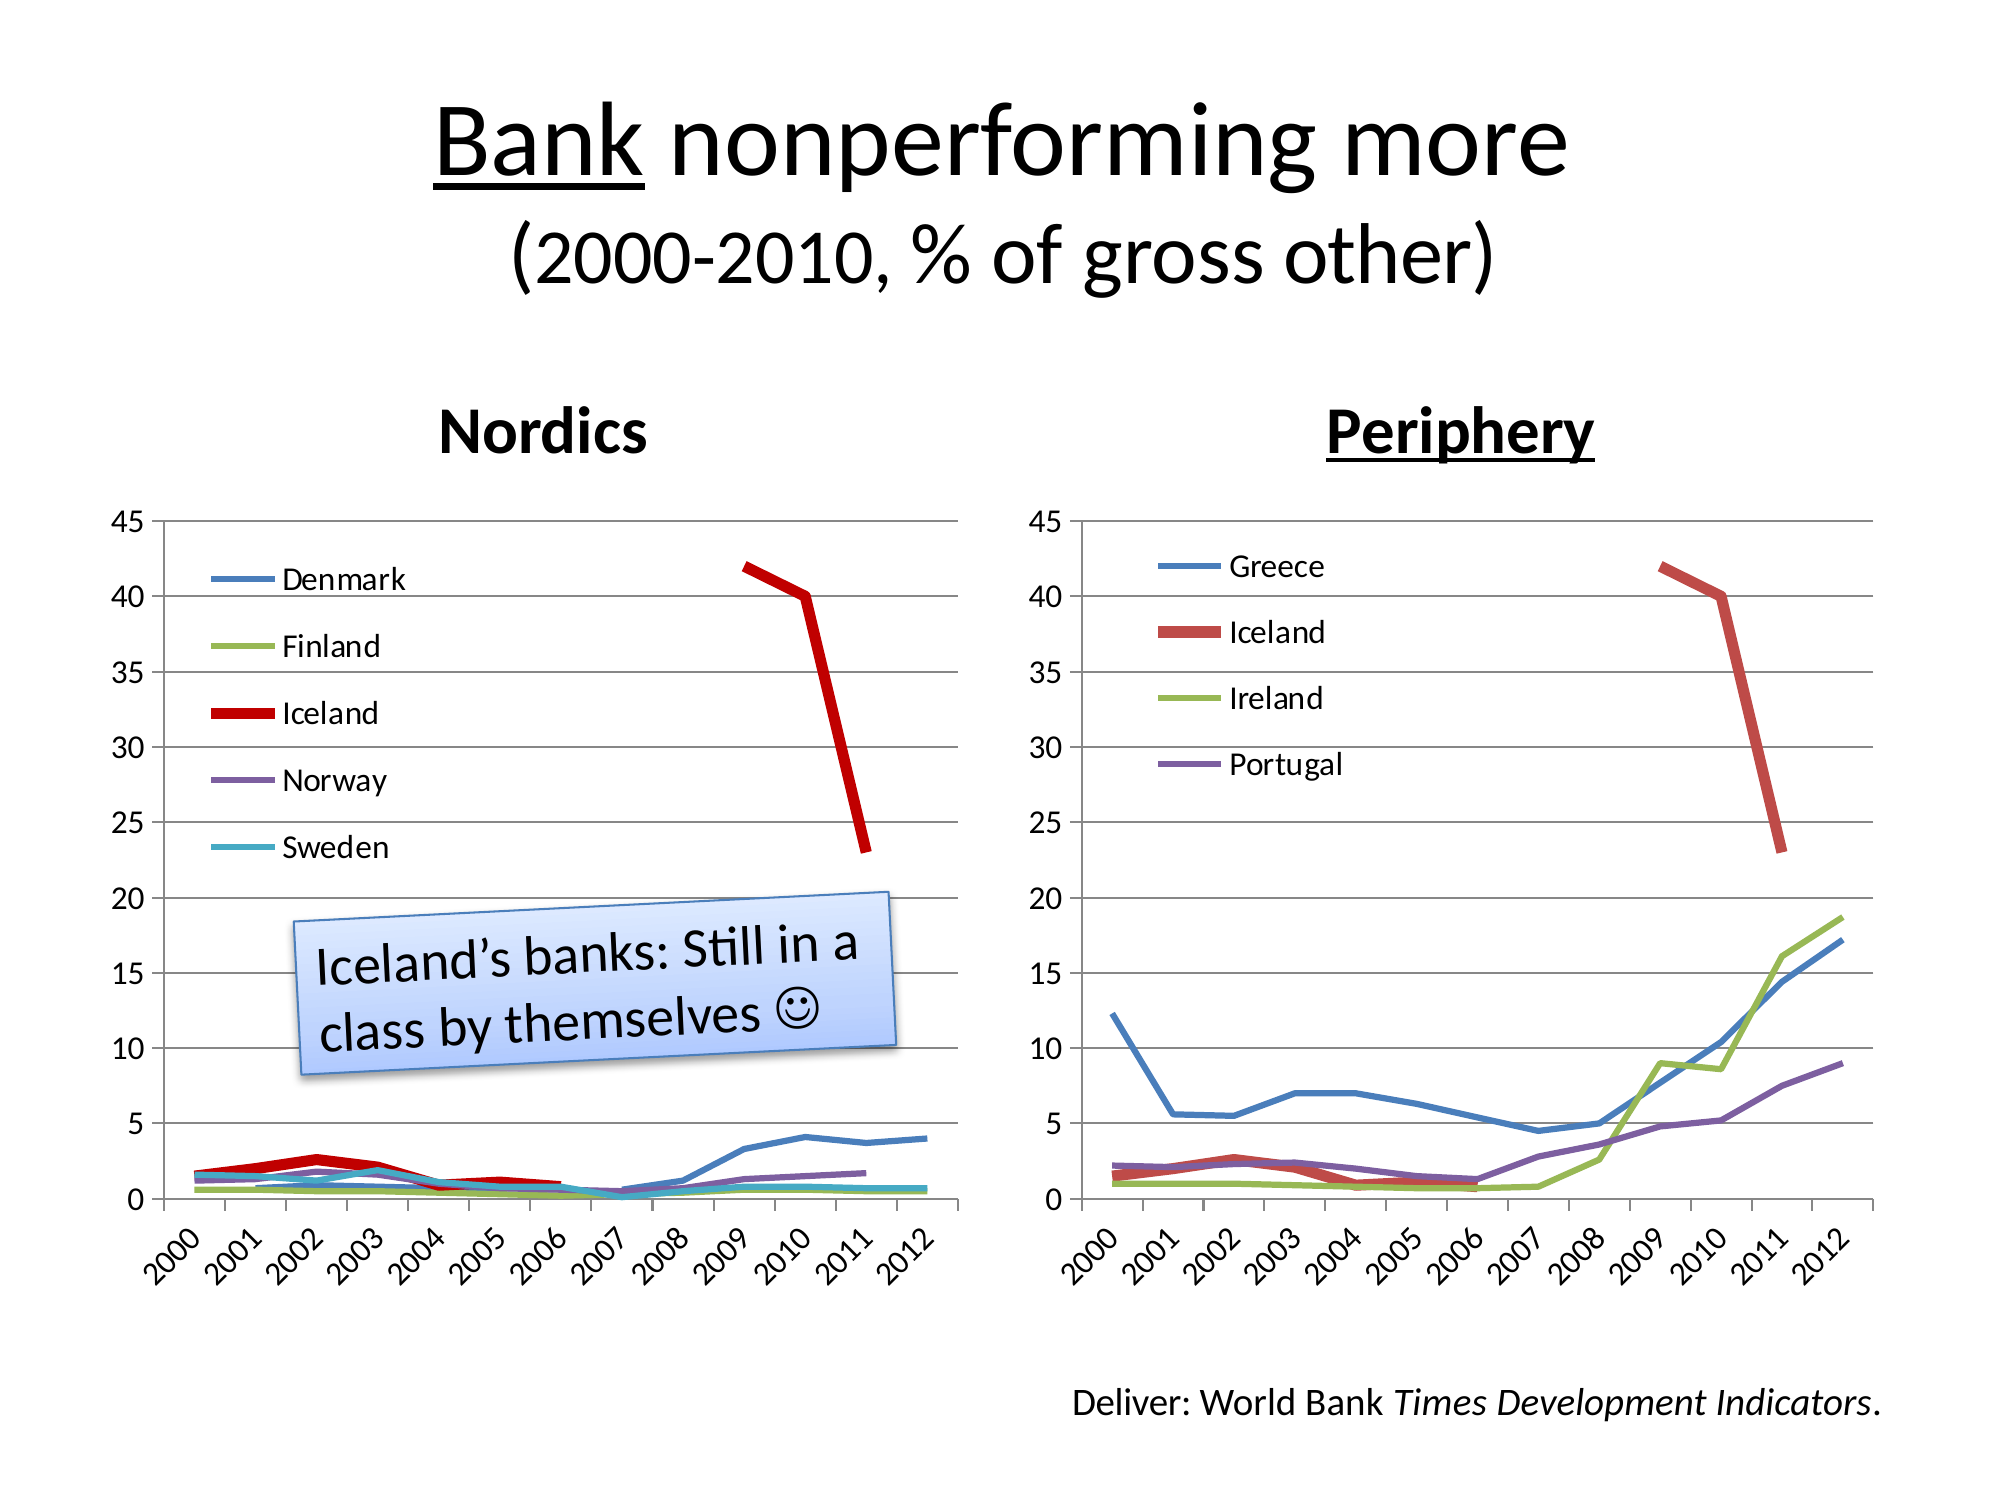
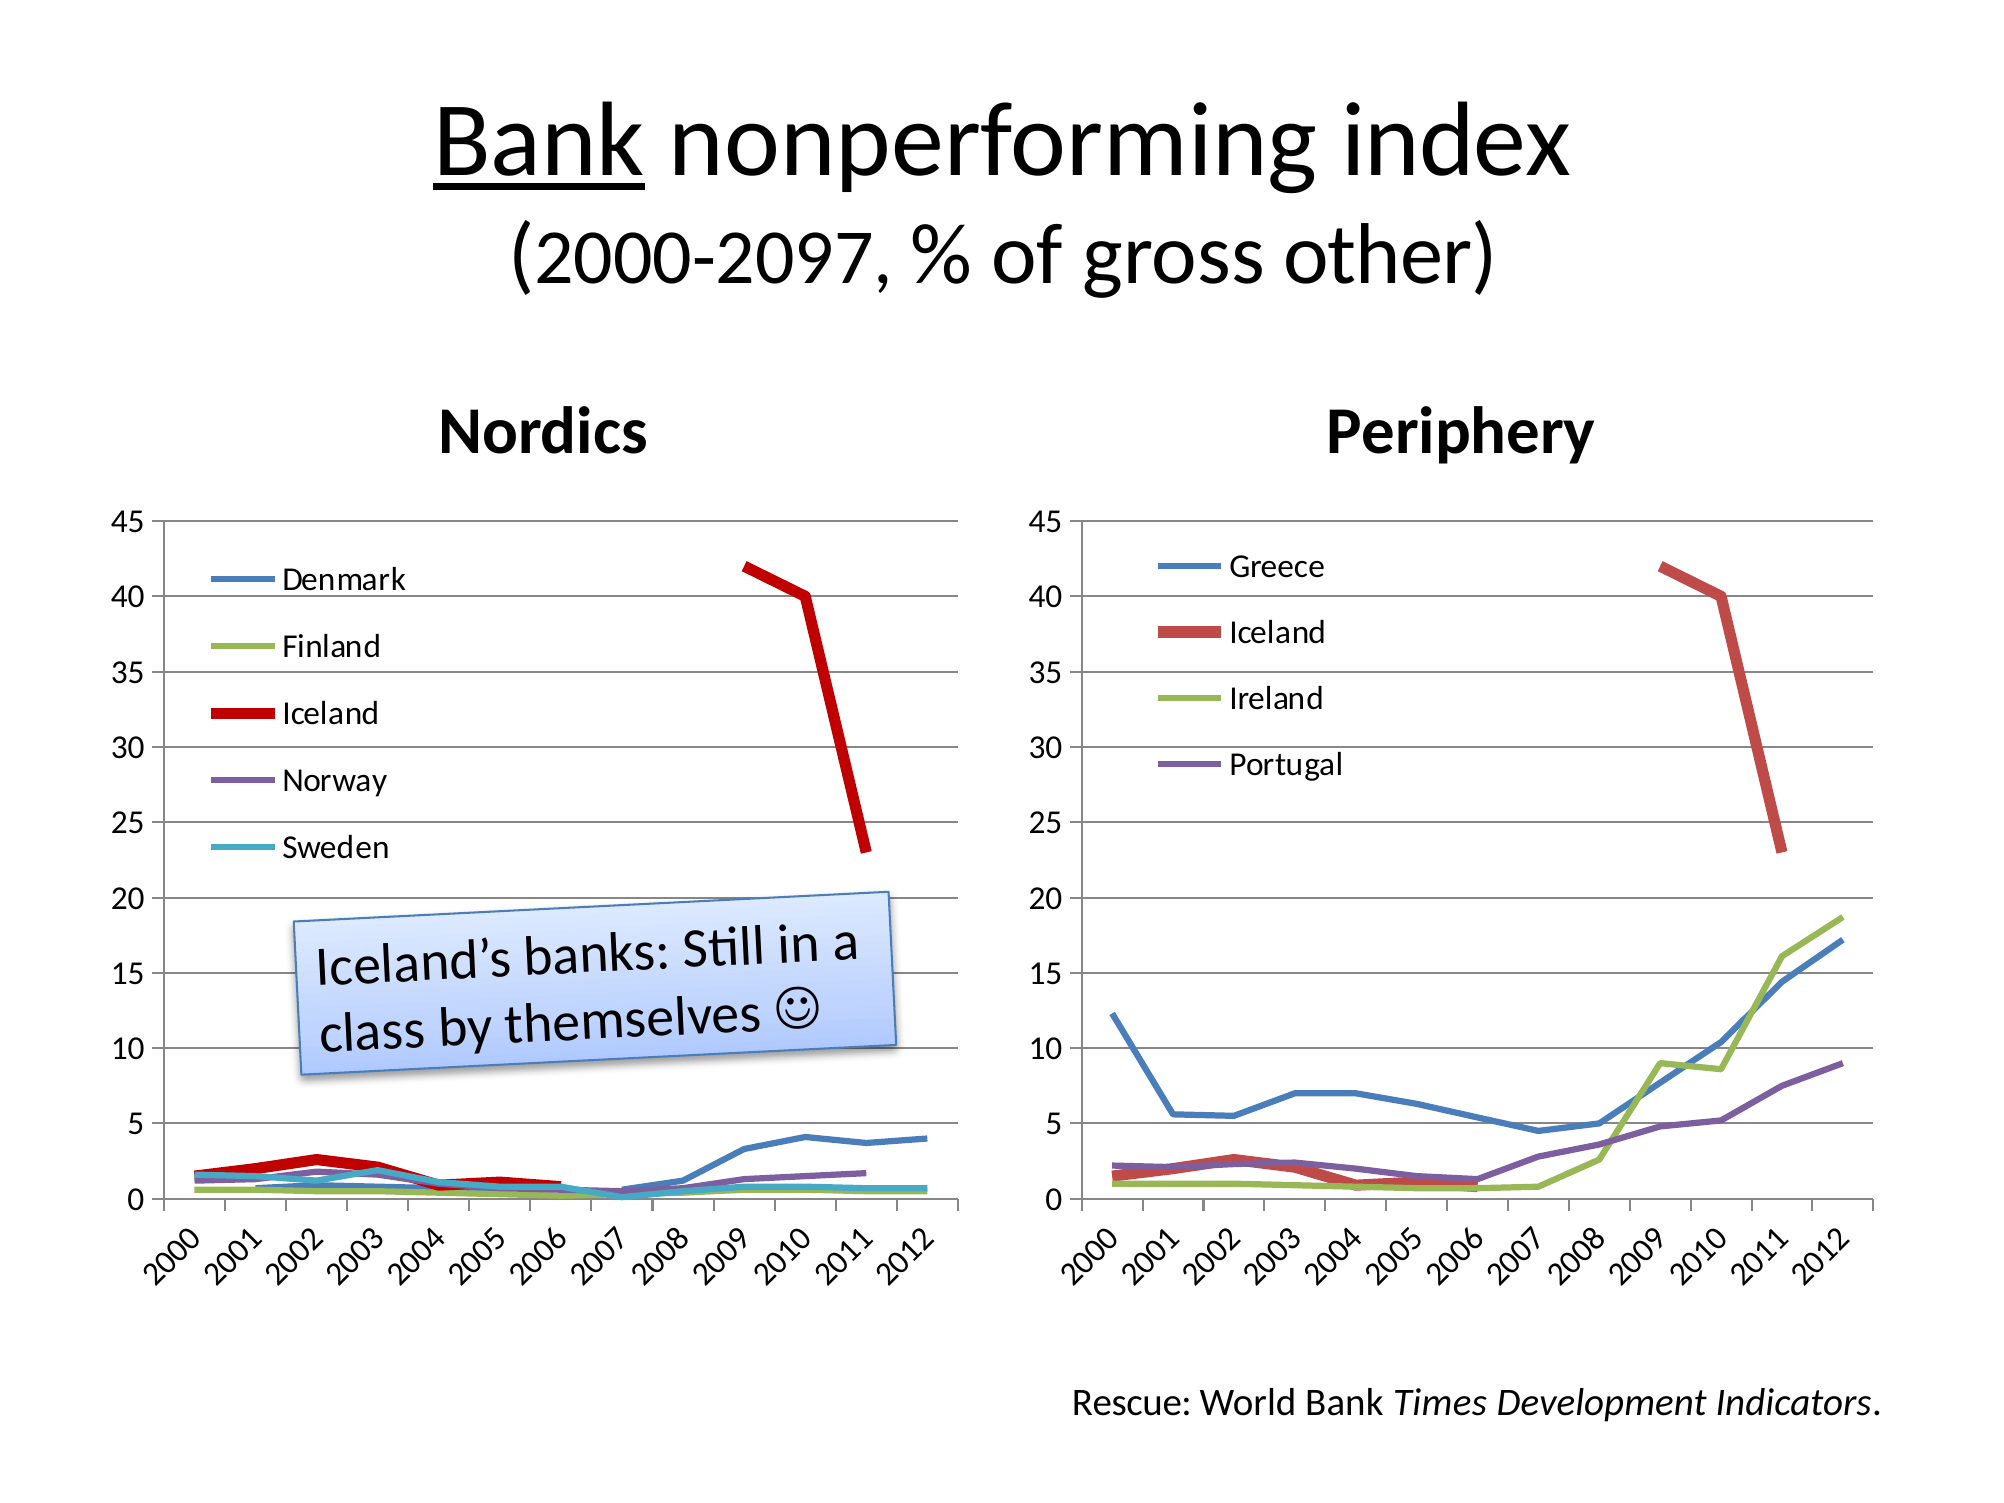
more: more -> index (1456, 141)
2000-2010: 2000-2010 -> 2000-2097 (714, 258)
Periphery underline: present -> none (1461, 431)
Deliver: Deliver -> Rescue (1132, 1403)
